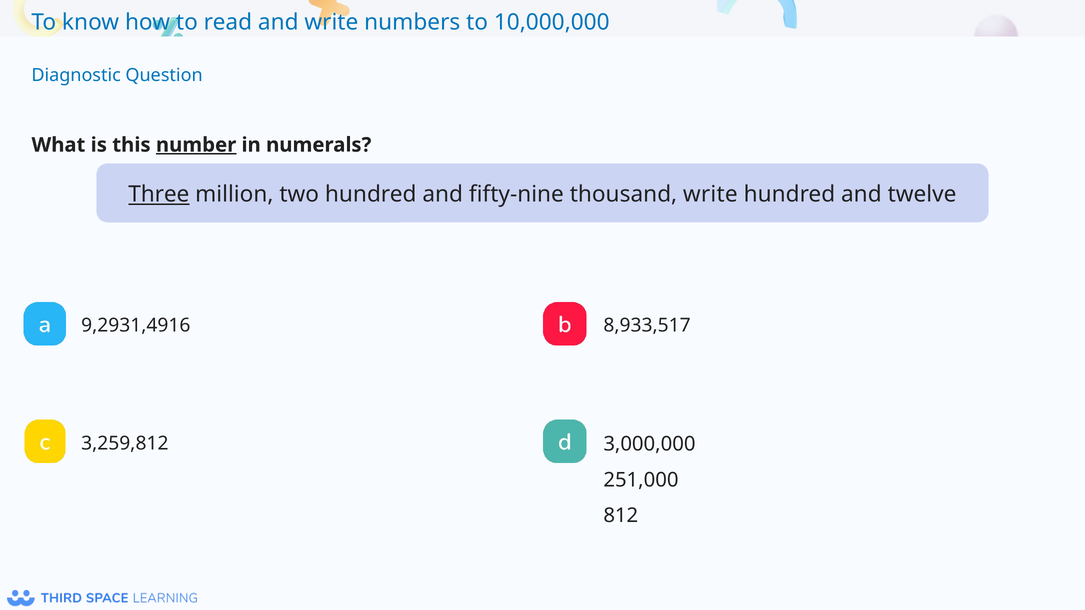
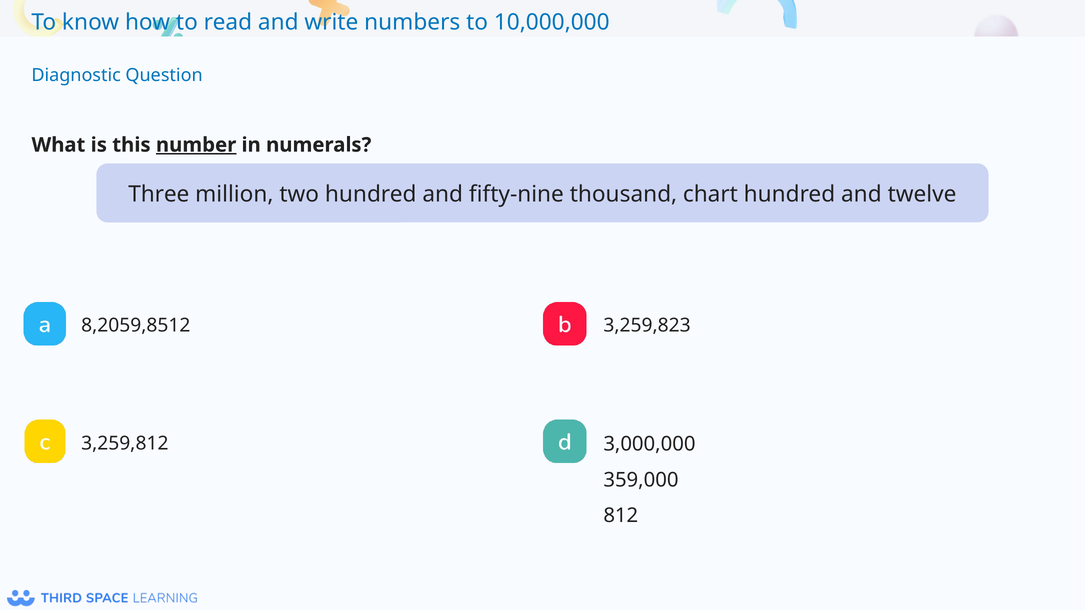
Three underline: present -> none (159, 195)
thousand write: write -> chart (710, 195)
9,2931,4916: 9,2931,4916 -> 8,2059,8512 (136, 325)
8,933,517: 8,933,517 -> 3,259,823 (647, 325)
251,000: 251,000 -> 359,000 (641, 480)
